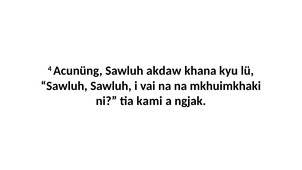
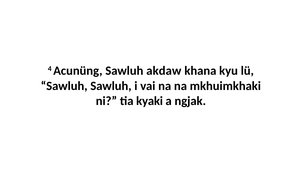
kami: kami -> kyaki (150, 101)
